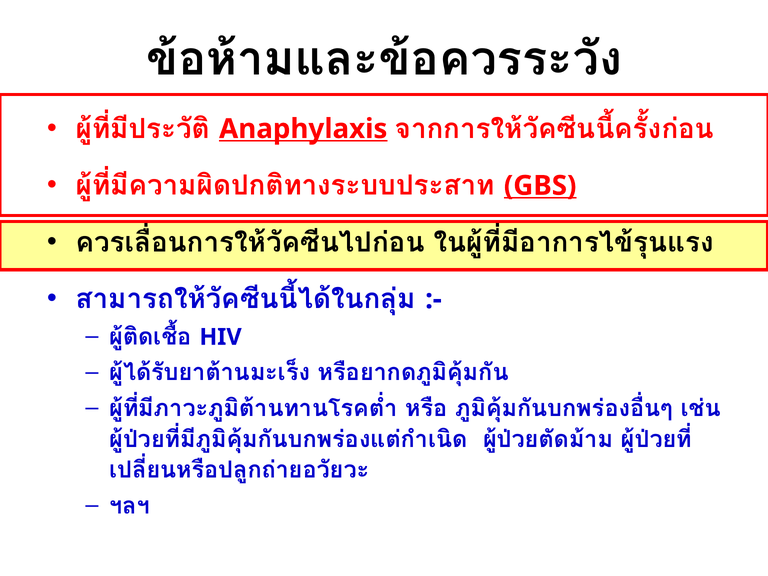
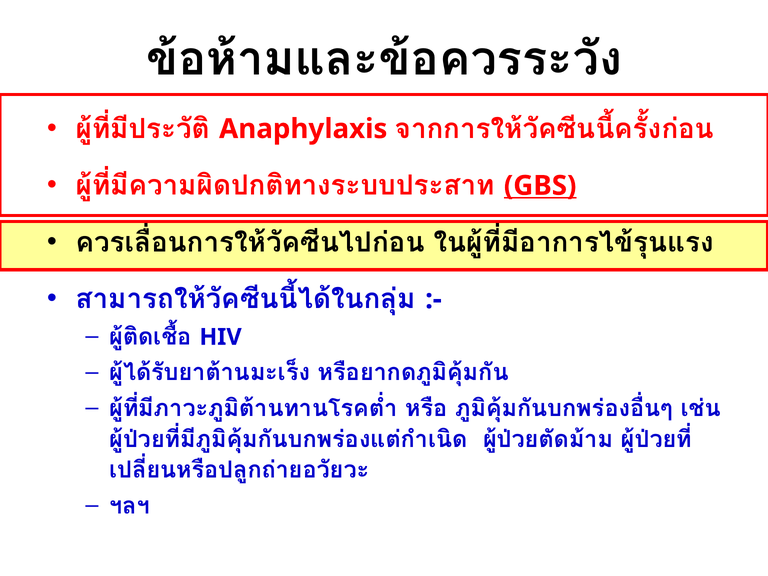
Anaphylaxis underline: present -> none (303, 129)
